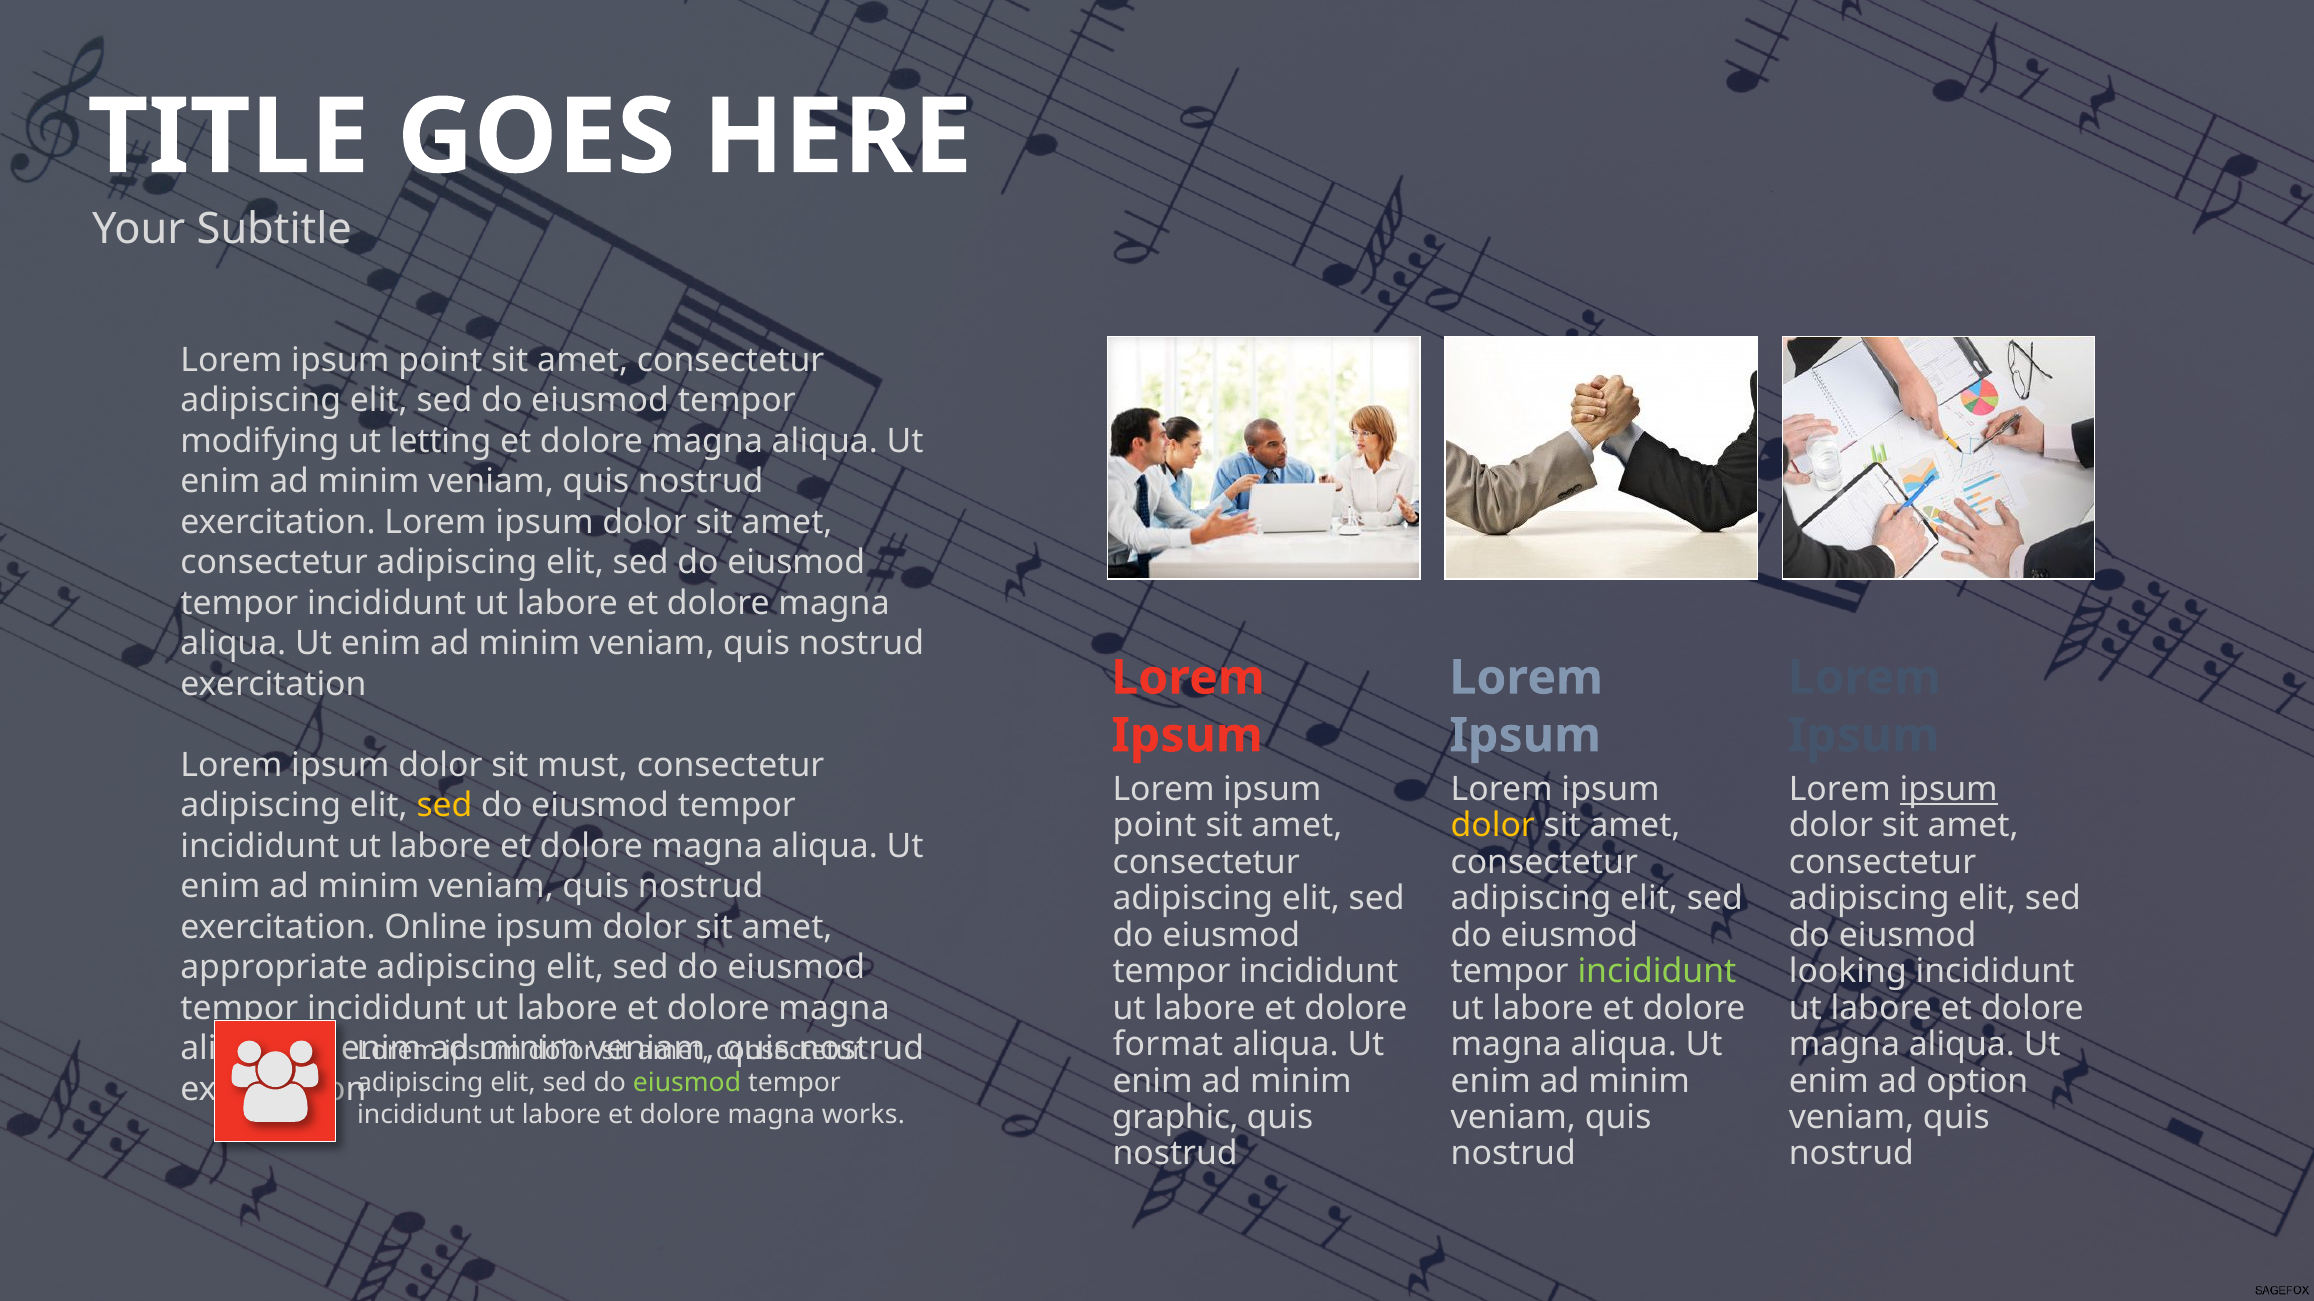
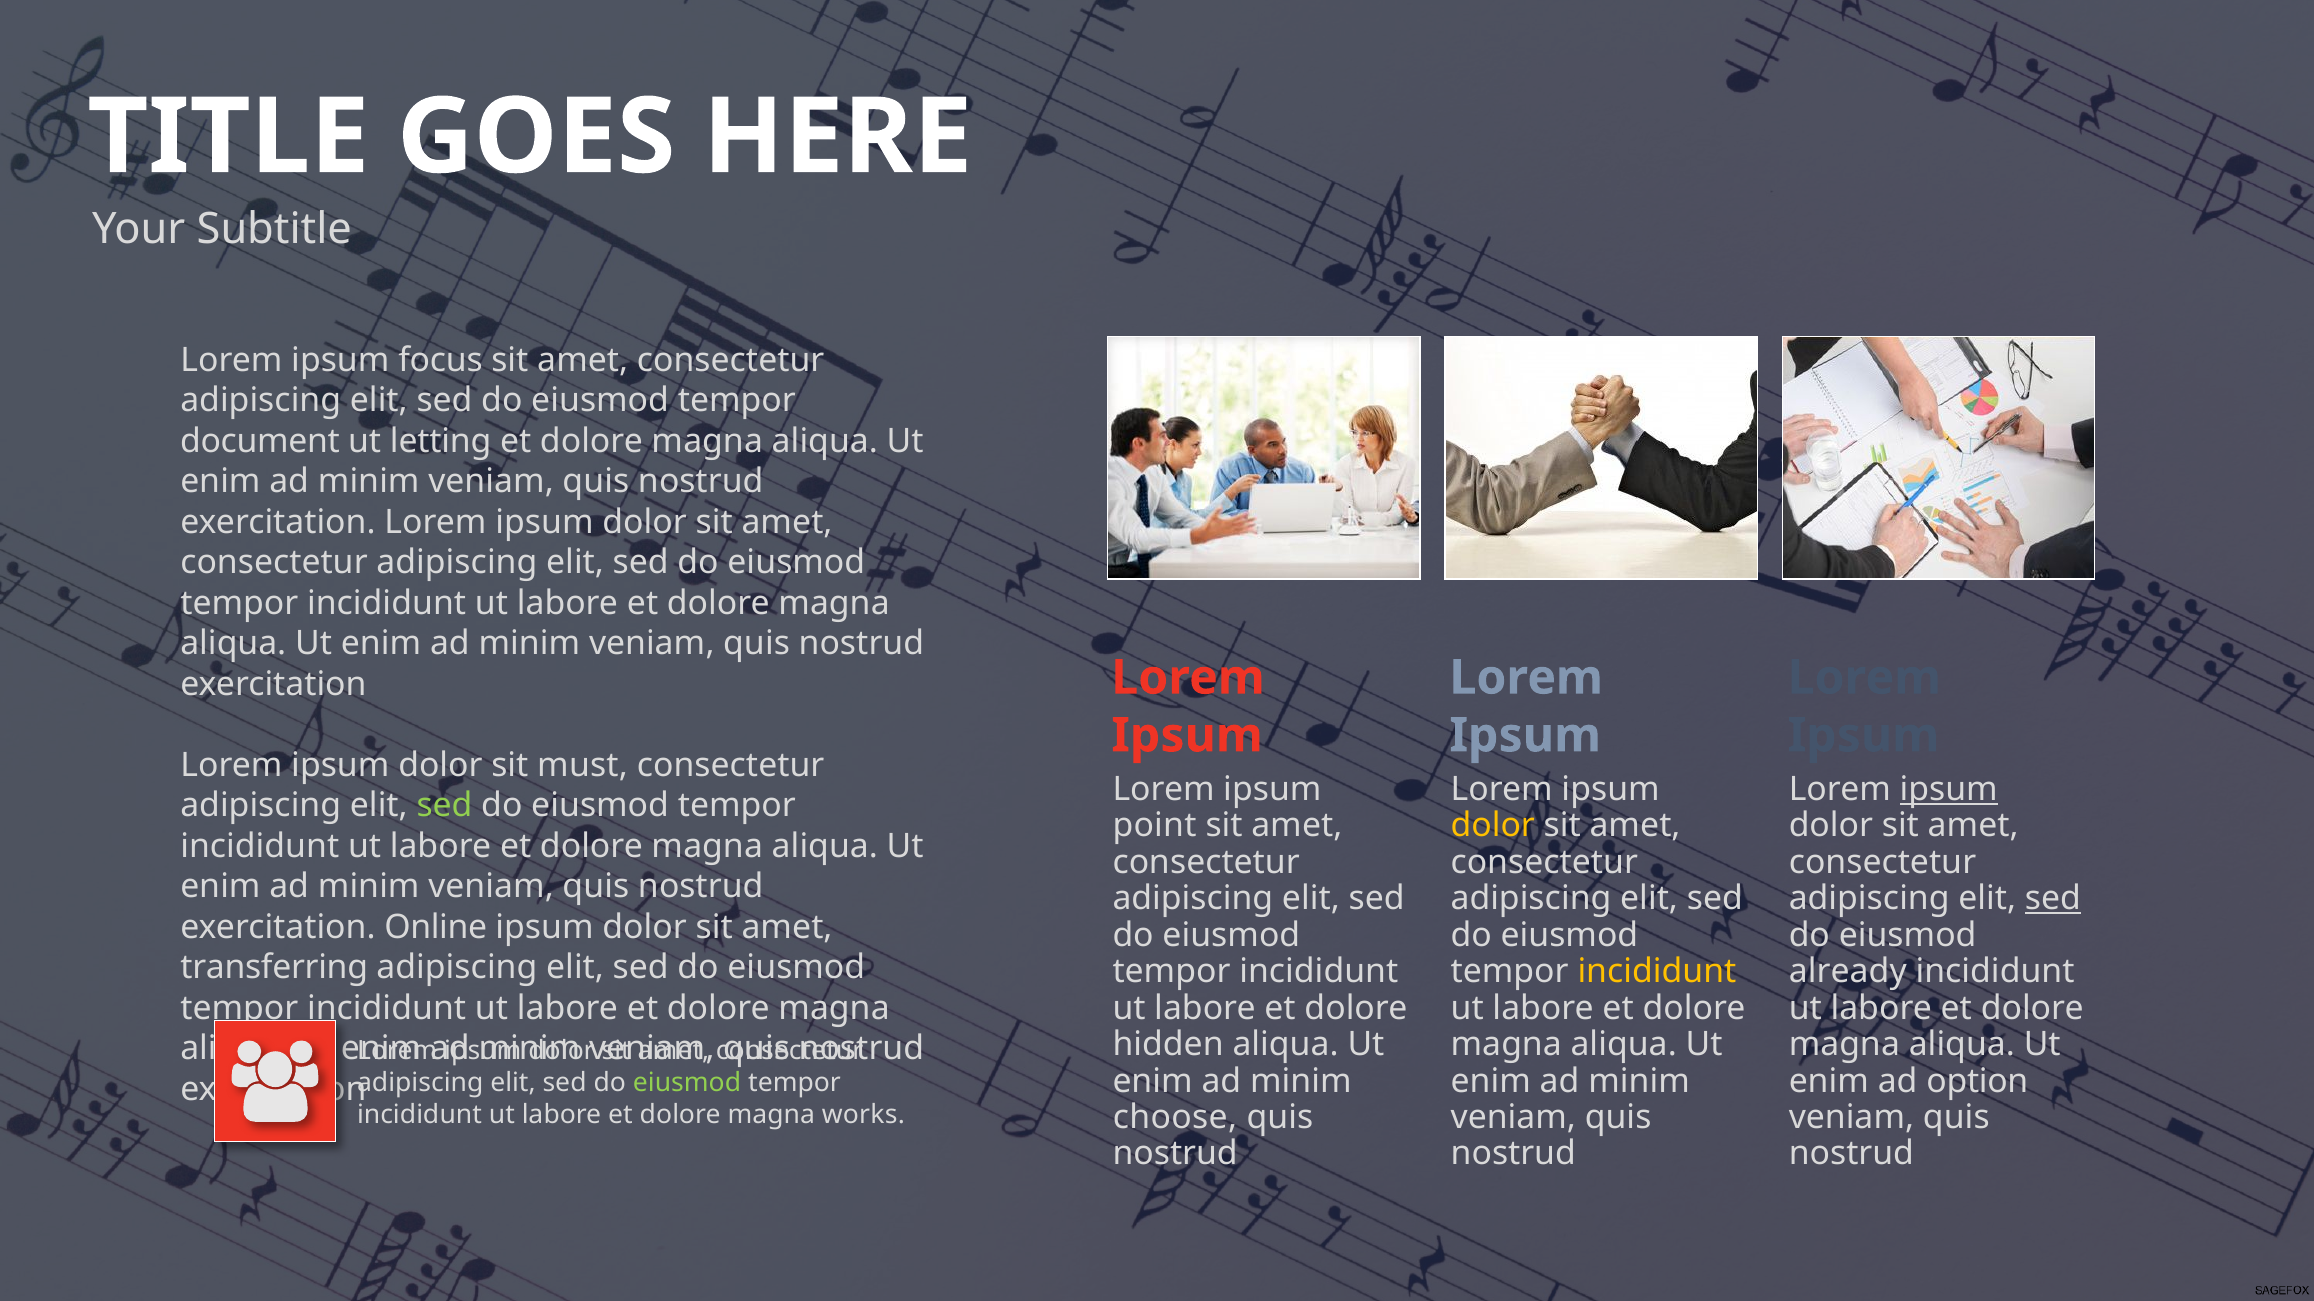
point: point -> focus (440, 360)
modifying: modifying -> document (260, 442)
sed colour: yellow -> light green (444, 806)
sed underline: none -> present (2053, 899)
appropriate: appropriate -> transferring (274, 968)
incididunt colour: light green -> yellow (1657, 972)
looking: looking -> already (1848, 972)
format: format -> hidden (1168, 1045)
graphic: graphic -> choose (1175, 1118)
